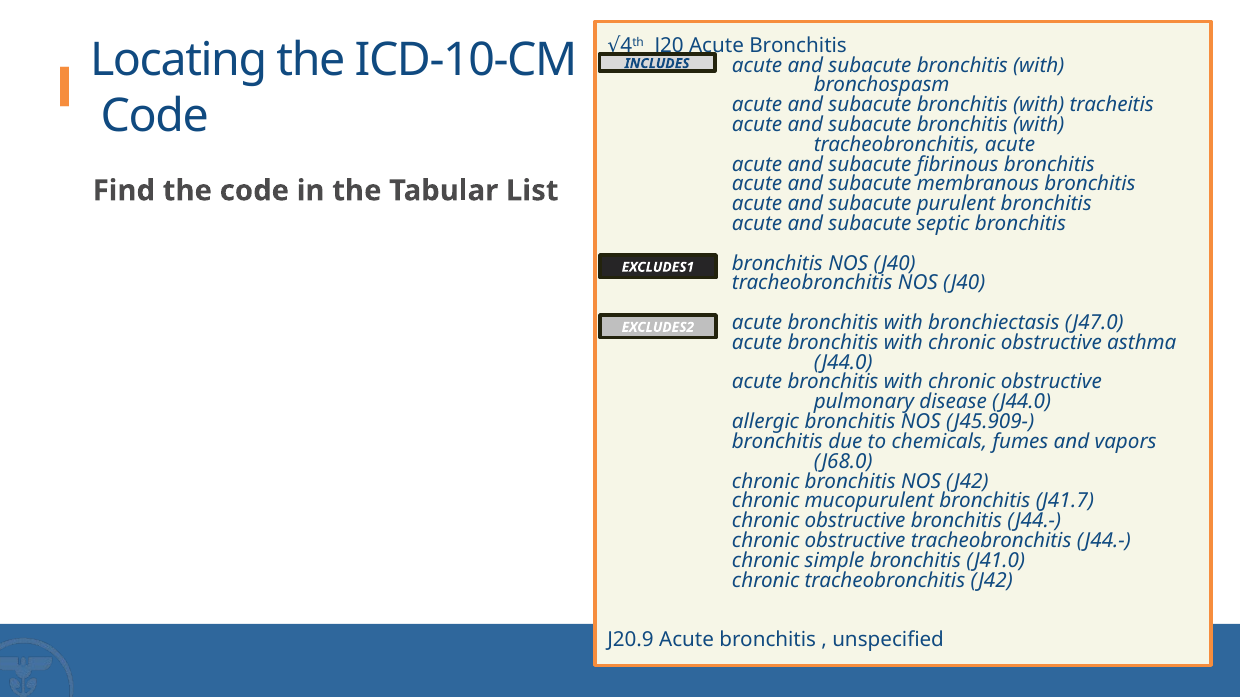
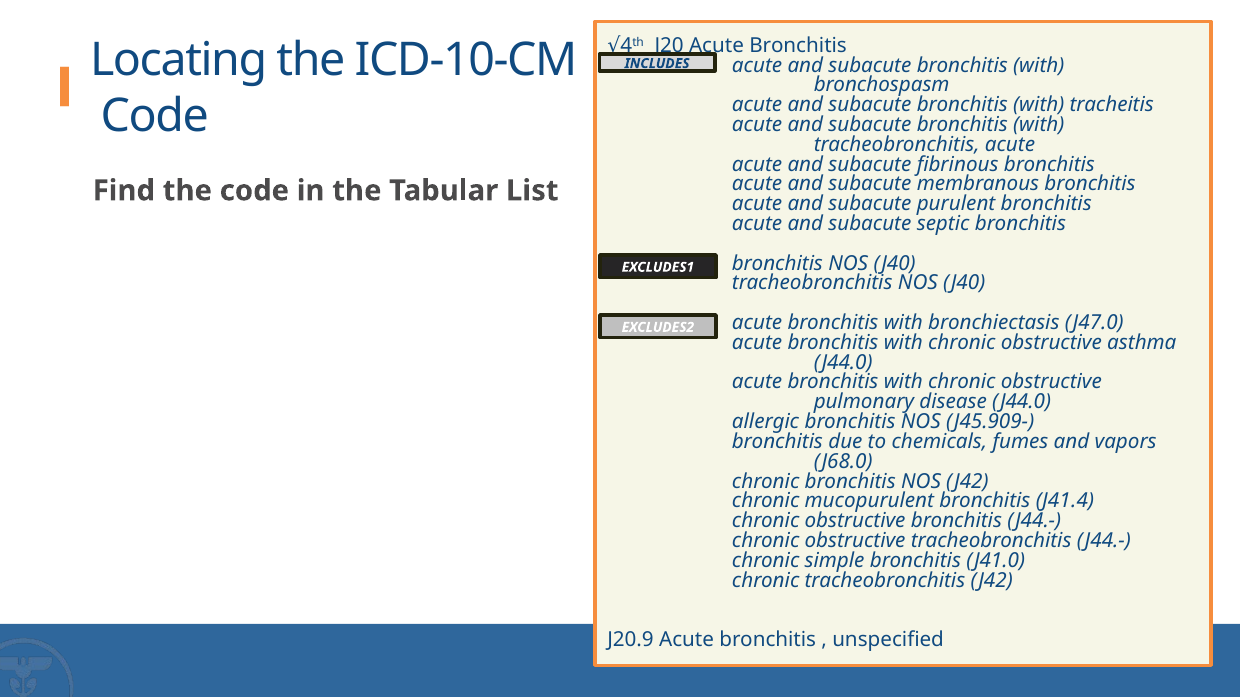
J41.7: J41.7 -> J41.4 (1065, 501)
